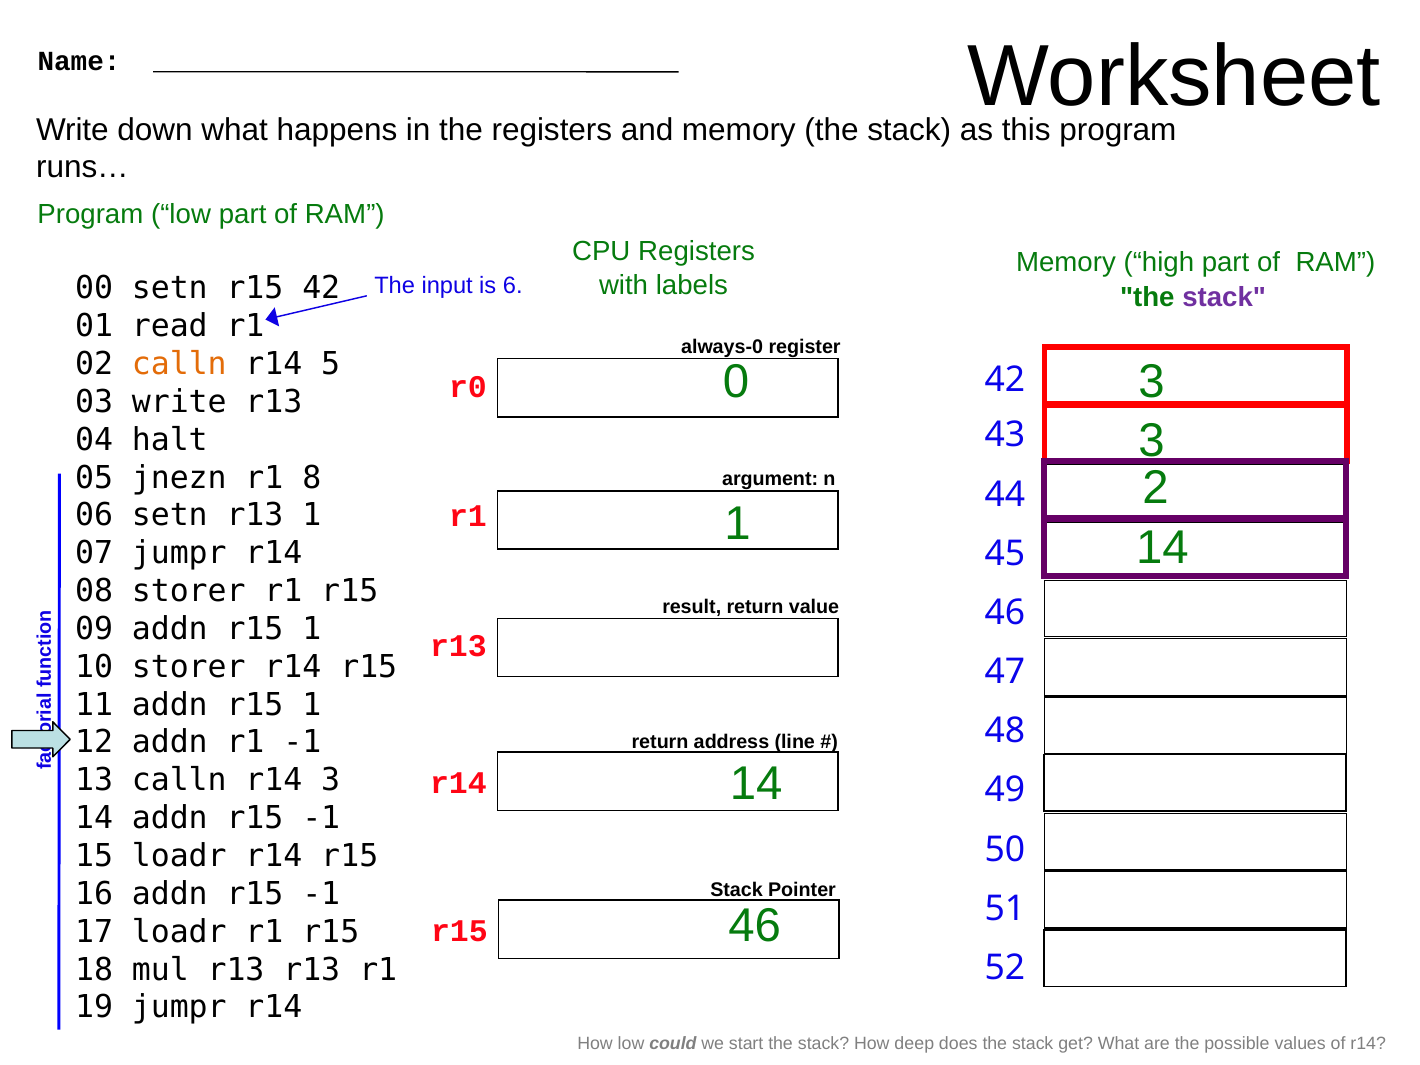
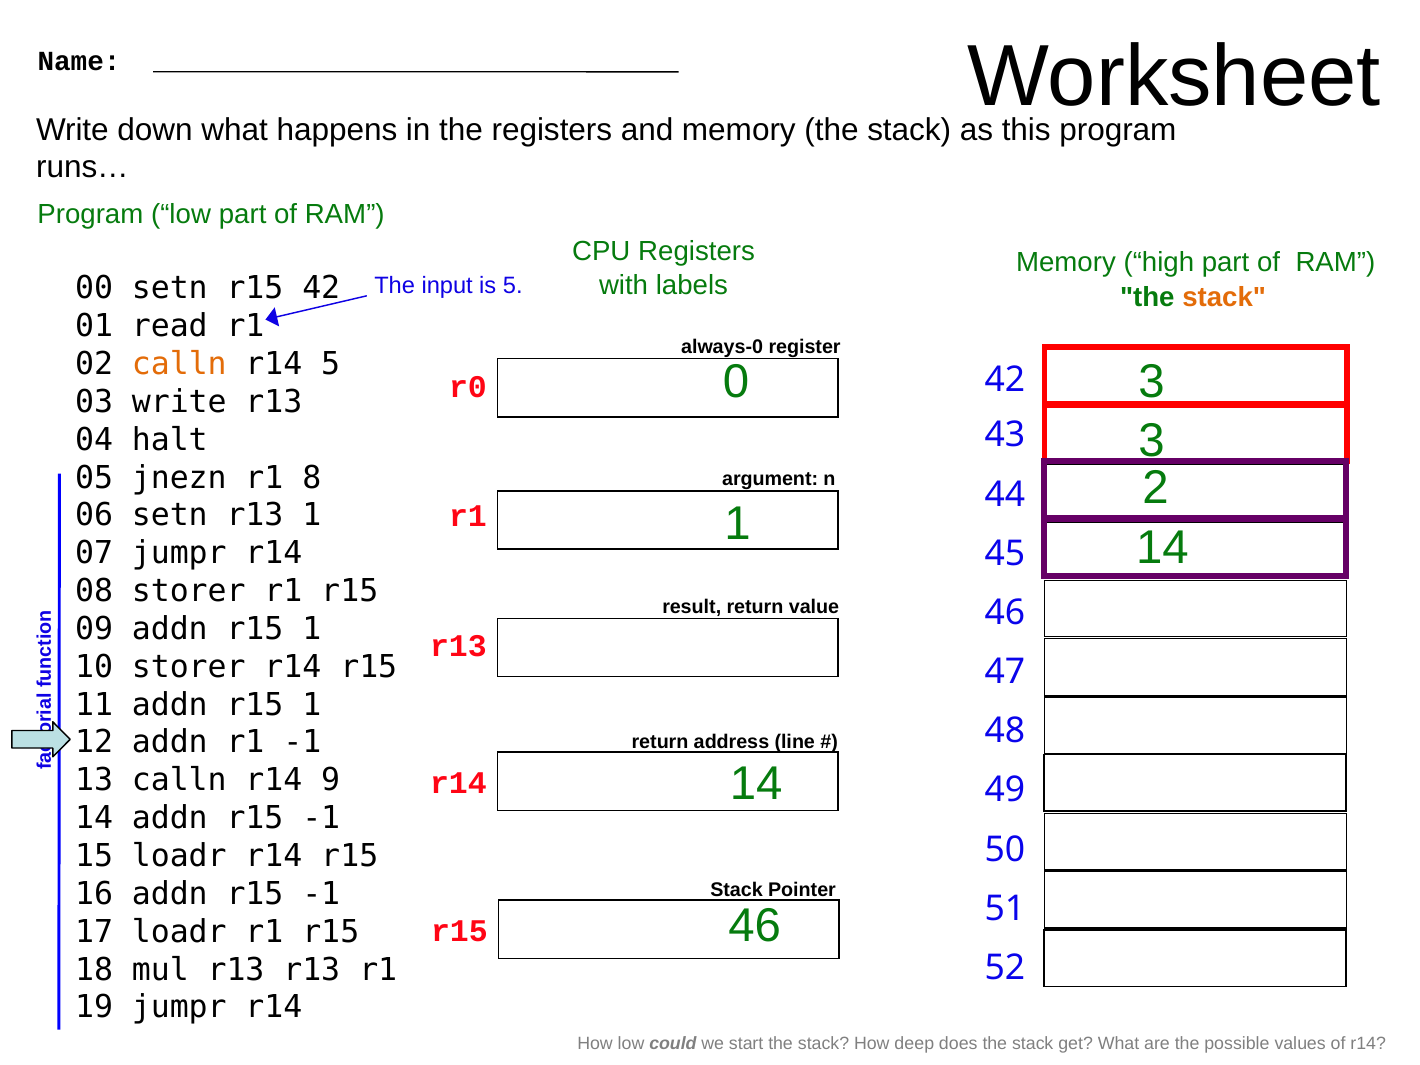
is 6: 6 -> 5 (513, 285)
stack colour: purple -> orange (1224, 298)
r14 3: 3 -> 9 (331, 780)
